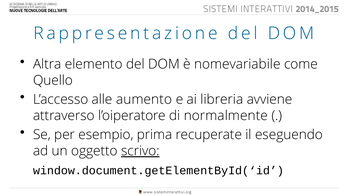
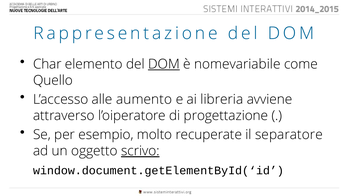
Altra: Altra -> Char (47, 64)
DOM underline: none -> present (164, 64)
normalmente: normalmente -> progettazione (226, 115)
prima: prima -> molto (155, 134)
eseguendo: eseguendo -> separatore (289, 134)
